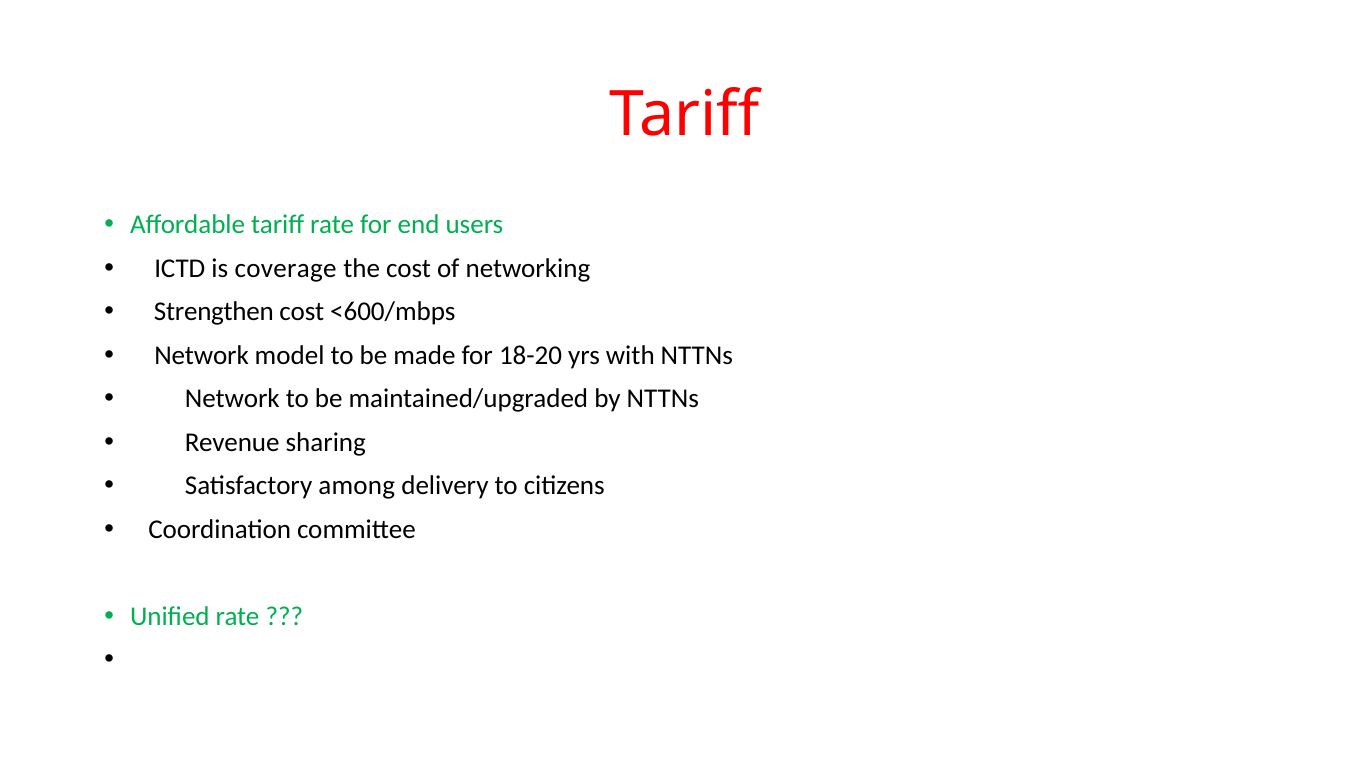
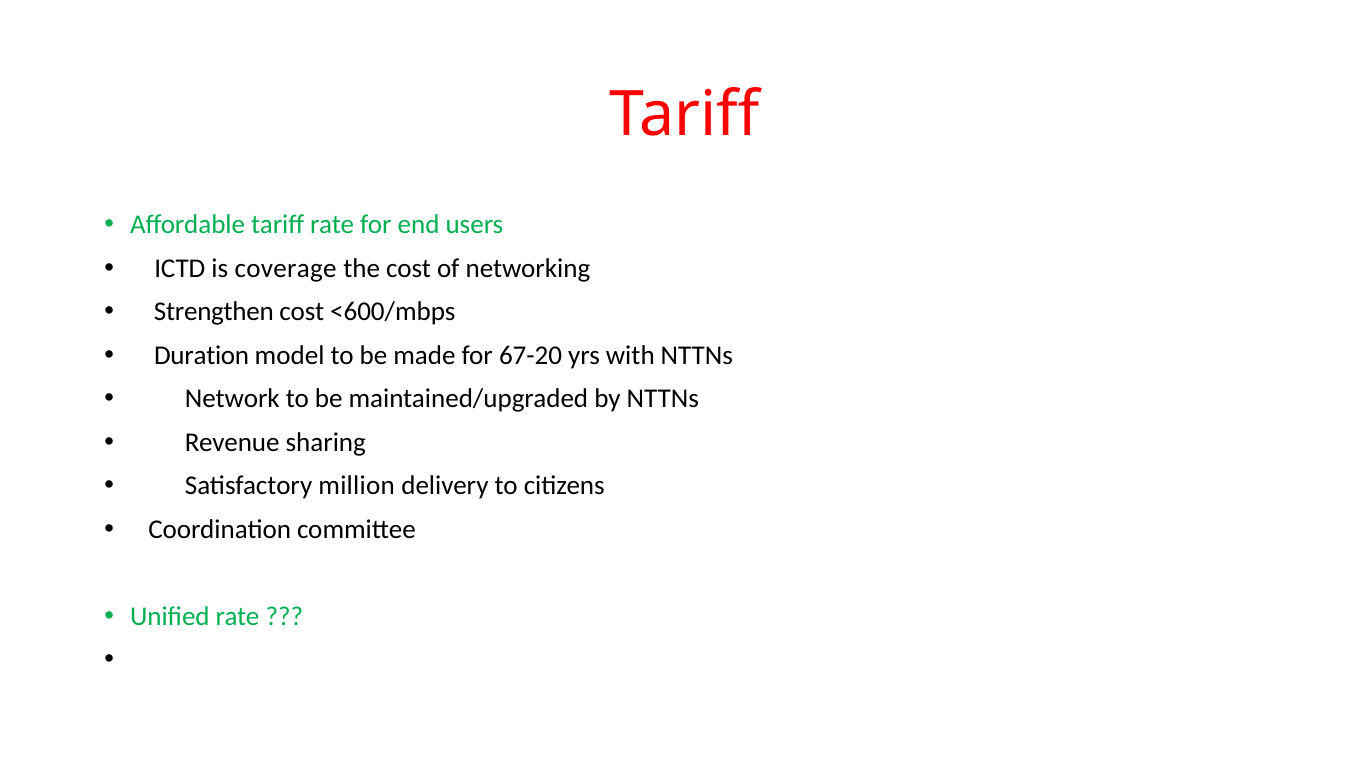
Network: Network -> Duration (202, 355)
18-20: 18-20 -> 67-20 (531, 355)
among: among -> million (357, 486)
